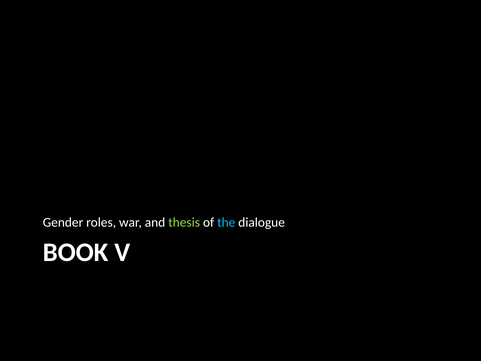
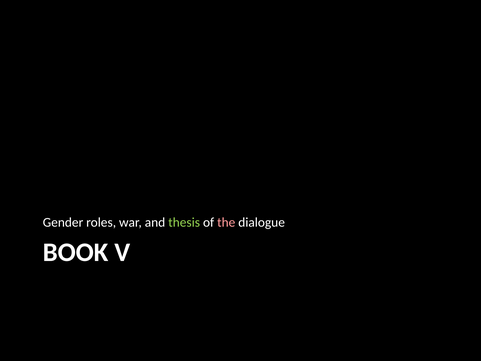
the colour: light blue -> pink (226, 222)
